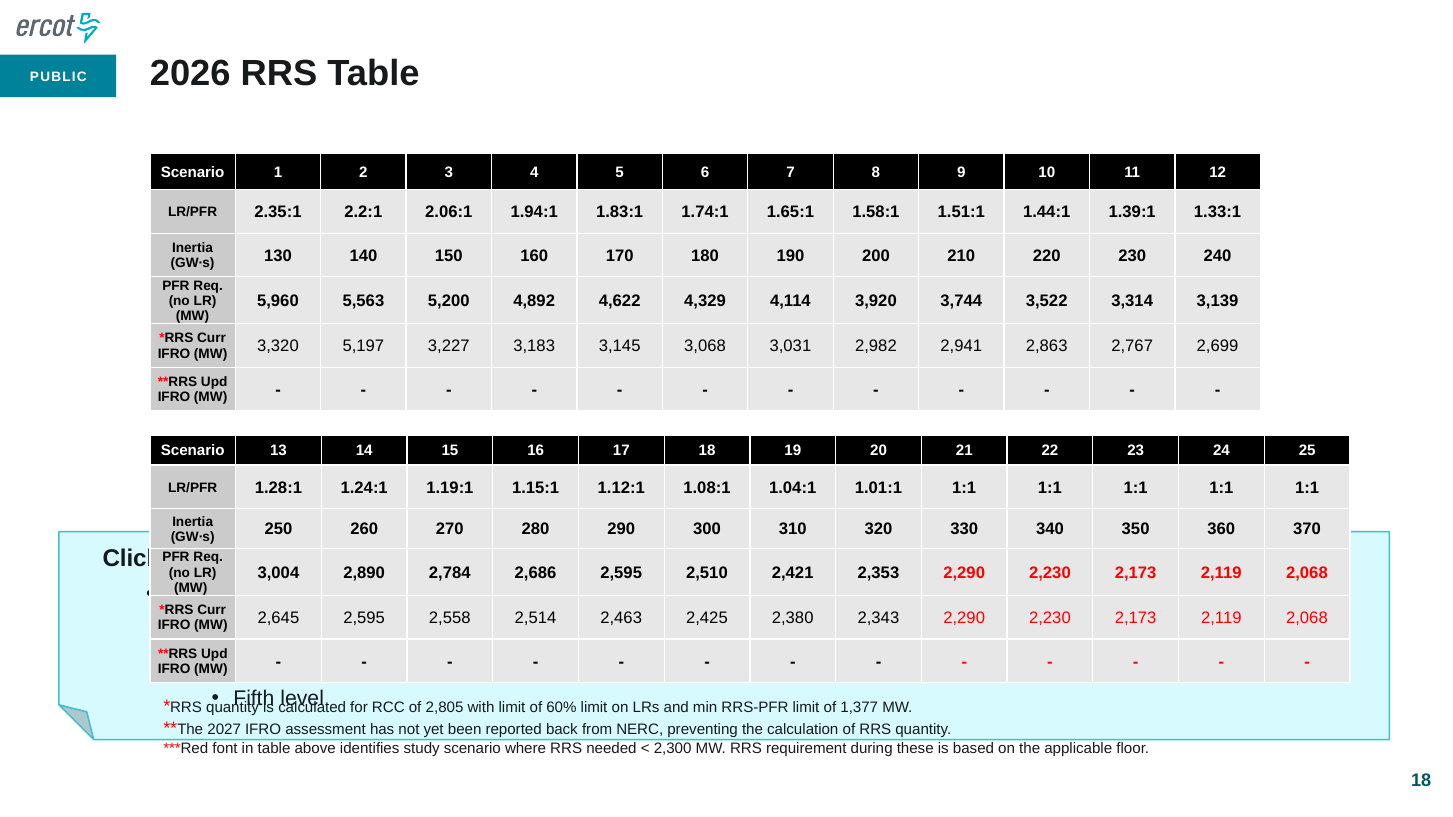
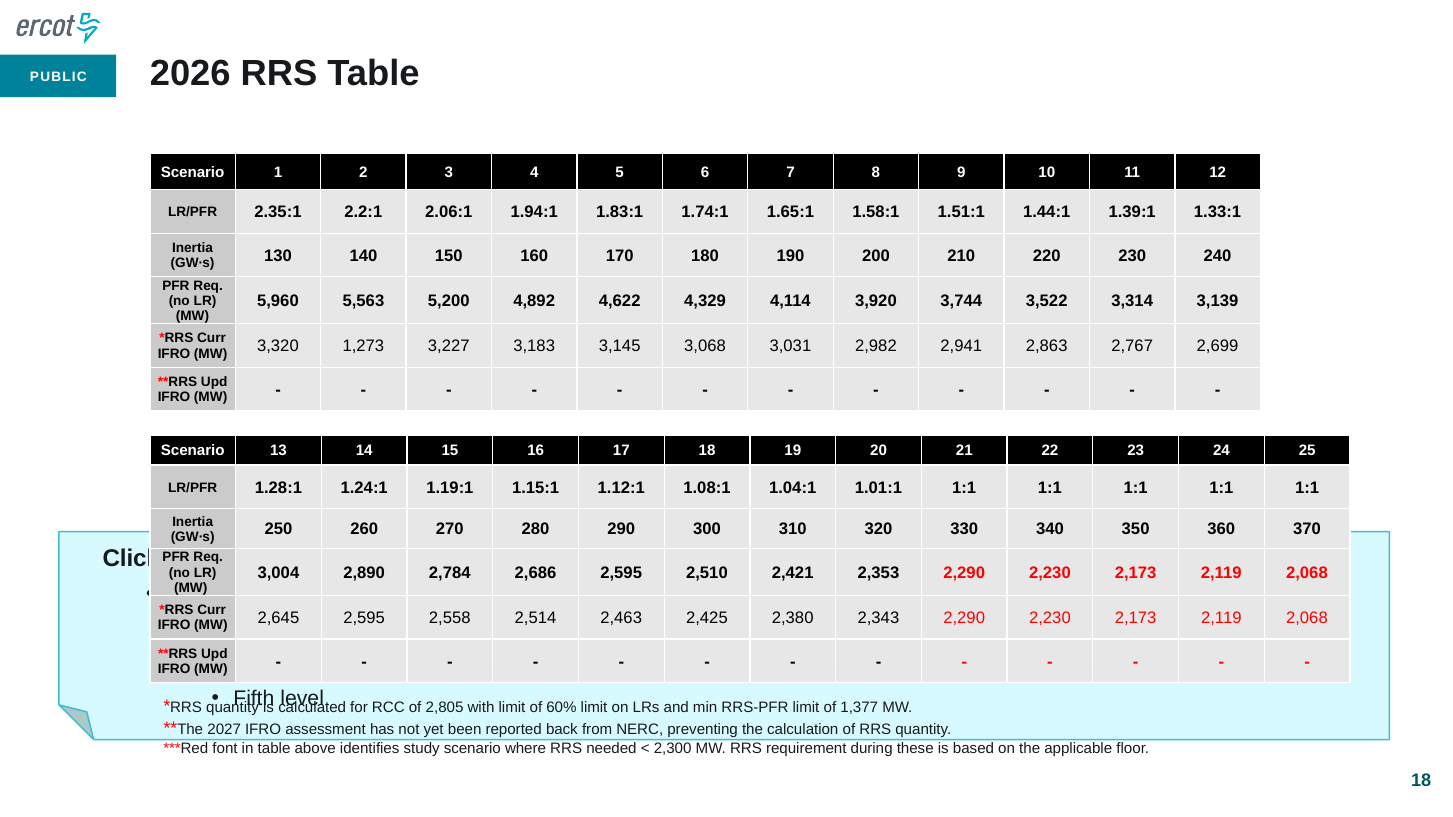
5,197: 5,197 -> 1,273 (363, 346)
